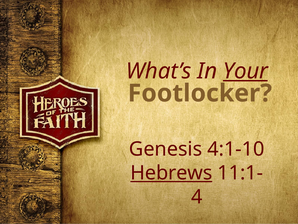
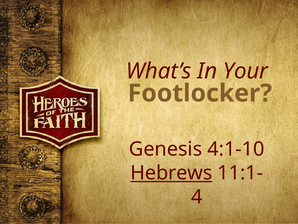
Your underline: present -> none (245, 71)
